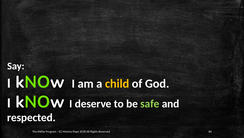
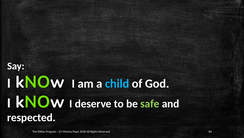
child colour: yellow -> light blue (117, 83)
